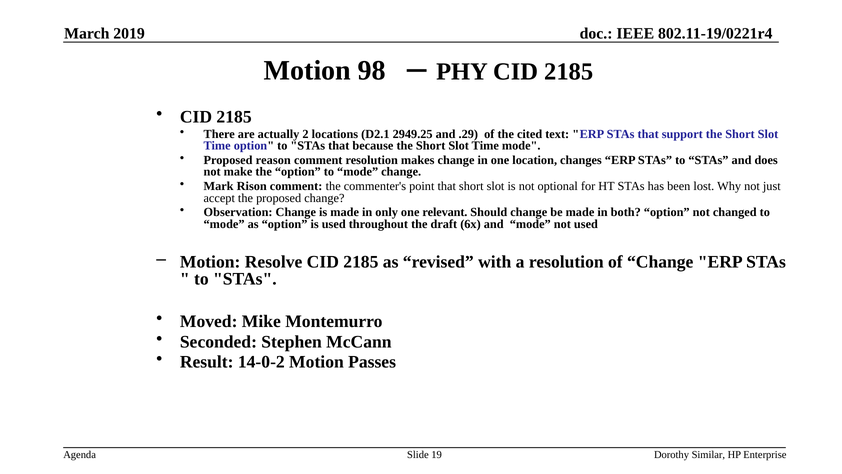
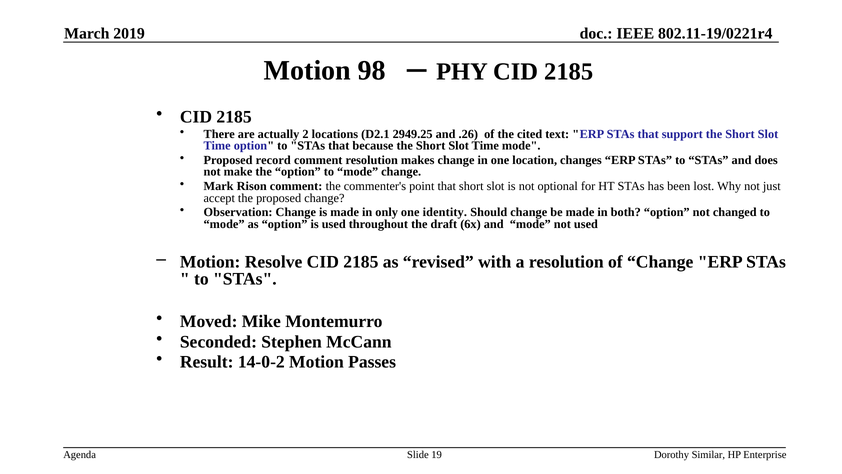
.29: .29 -> .26 (468, 134)
reason: reason -> record (273, 160)
relevant: relevant -> identity (445, 212)
